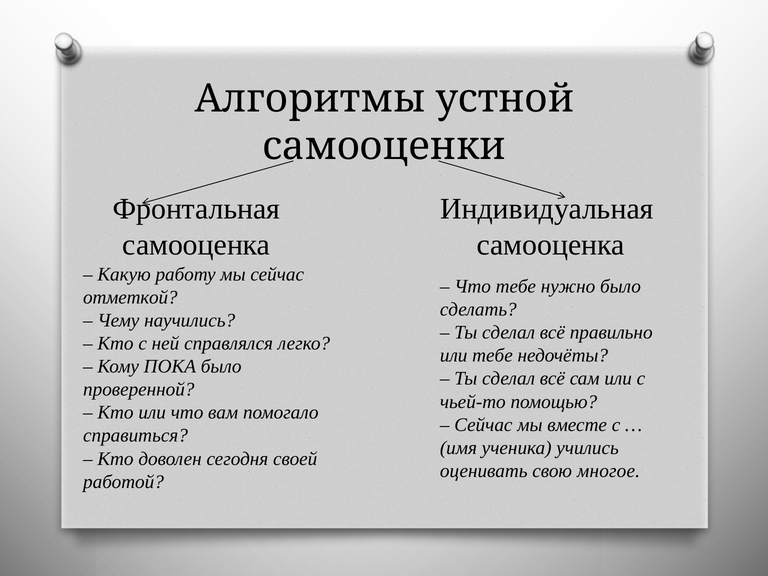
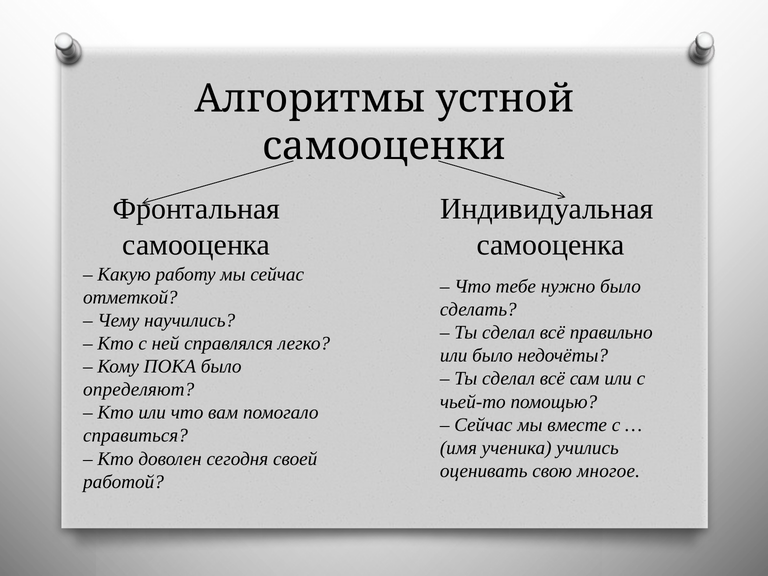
или тебе: тебе -> было (492, 356)
проверенной: проверенной -> определяют (139, 390)
